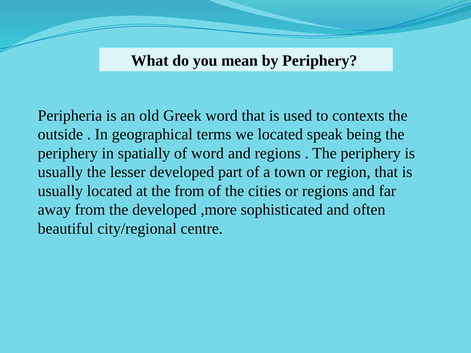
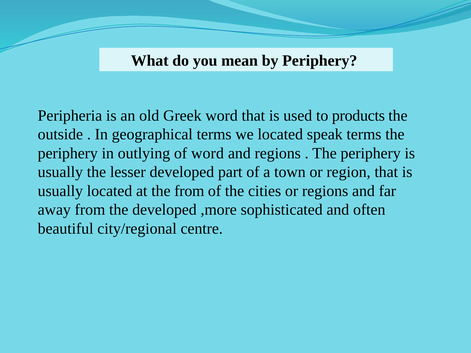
contexts: contexts -> products (358, 116)
speak being: being -> terms (364, 135)
spatially: spatially -> outlying (144, 153)
